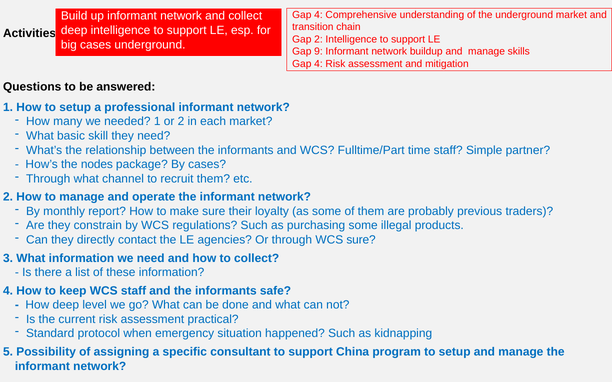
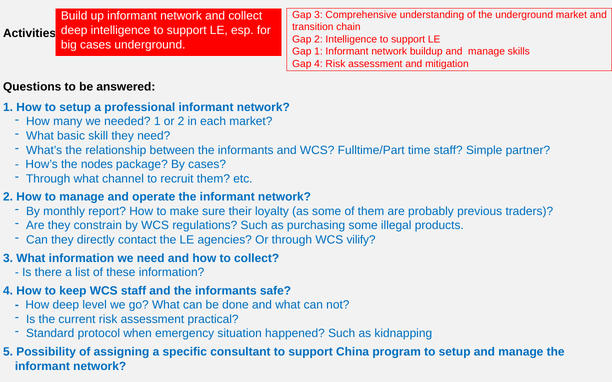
4: 4 -> 3 (318, 15)
Gap 9: 9 -> 1 (318, 52)
WCS sure: sure -> vilify (361, 240)
